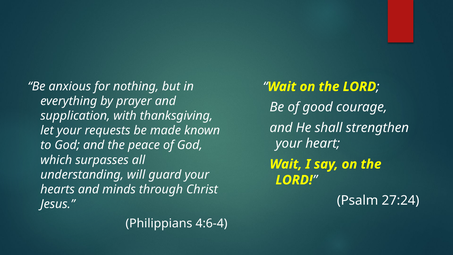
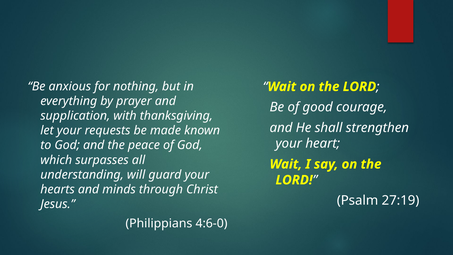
27:24: 27:24 -> 27:19 (400, 200)
4:6-4: 4:6-4 -> 4:6-0 (211, 223)
